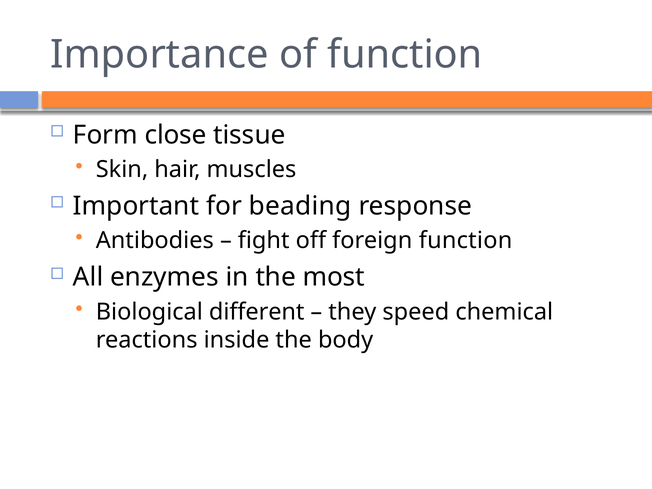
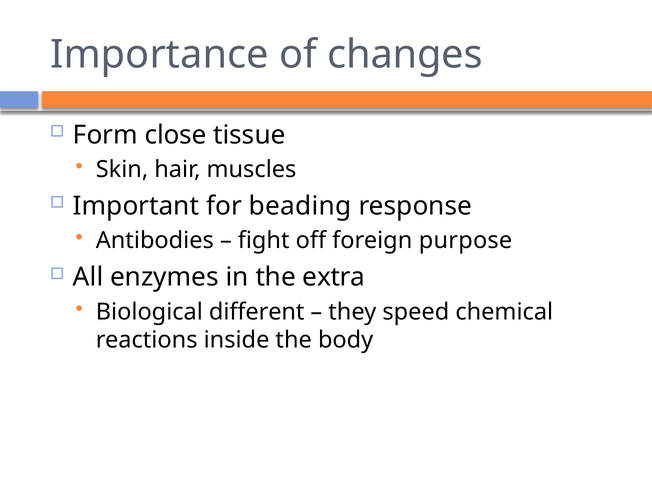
of function: function -> changes (405, 54)
foreign function: function -> purpose (466, 241)
most: most -> extra (334, 277)
